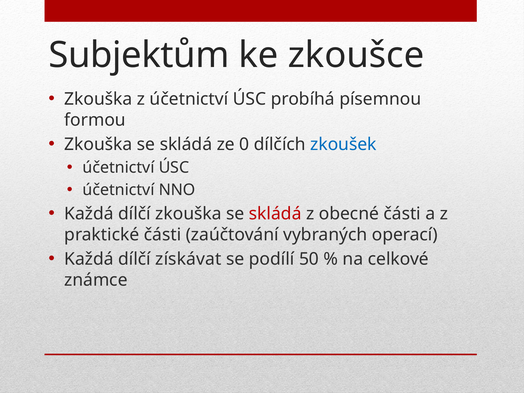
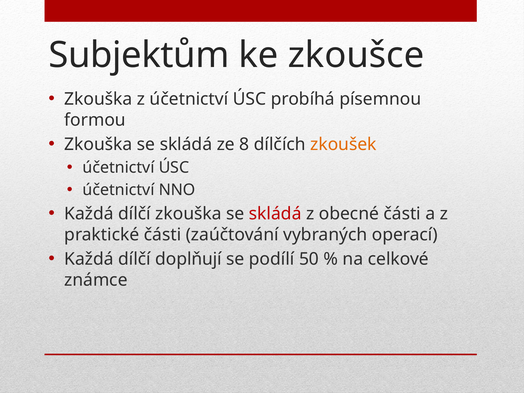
0: 0 -> 8 (244, 144)
zkoušek colour: blue -> orange (343, 144)
získávat: získávat -> doplňují (189, 259)
